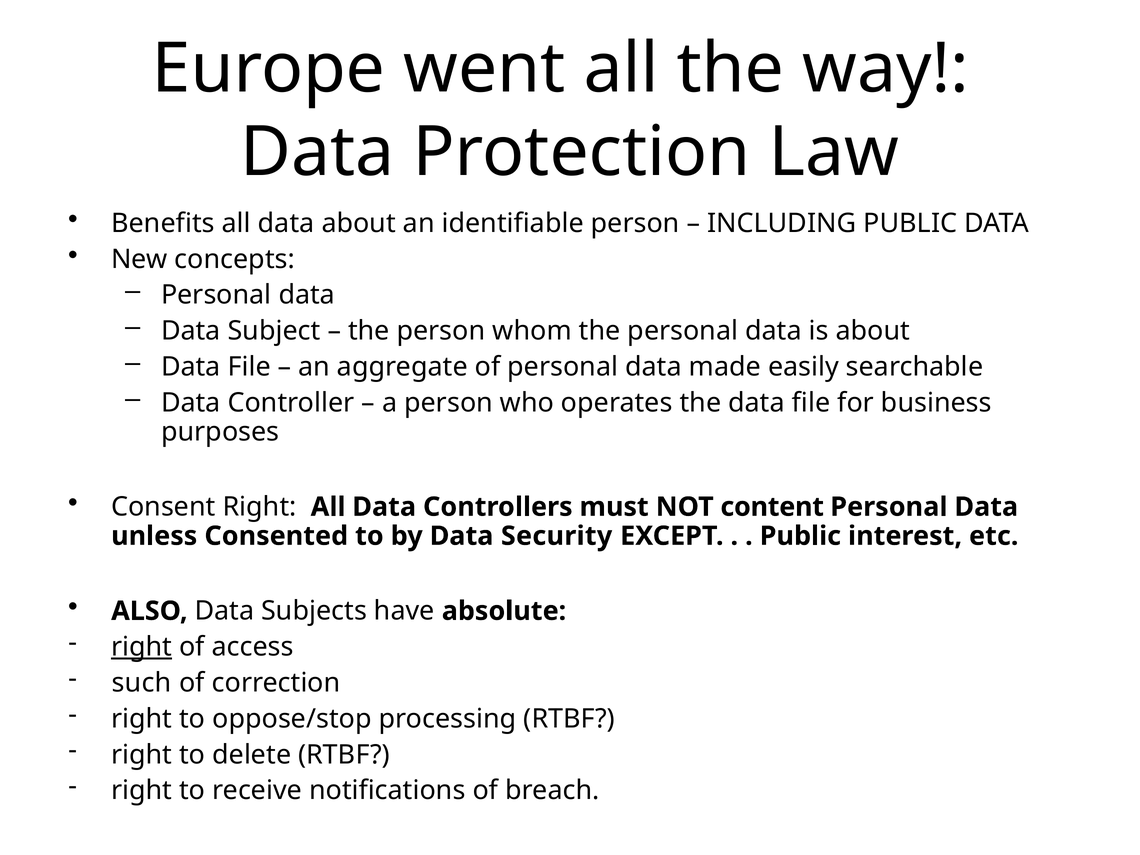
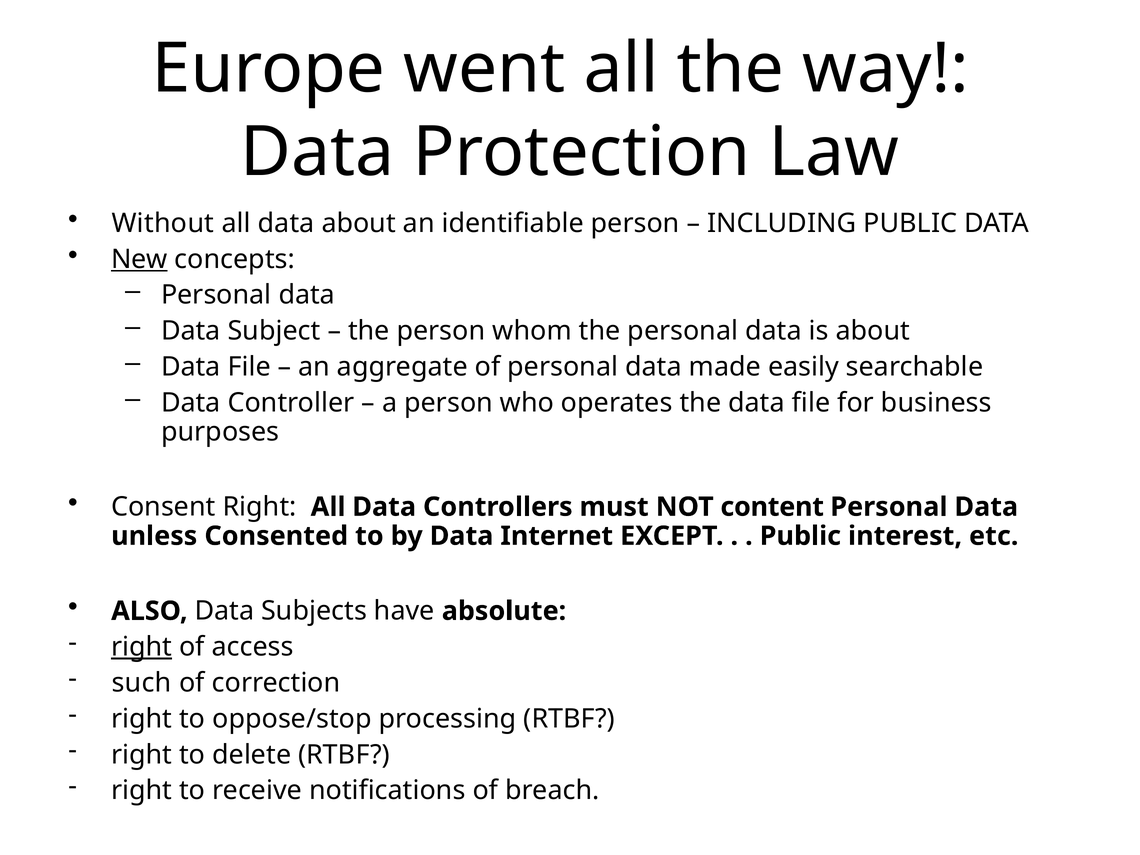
Benefits: Benefits -> Without (163, 223)
New underline: none -> present (139, 259)
Security: Security -> Internet (557, 536)
